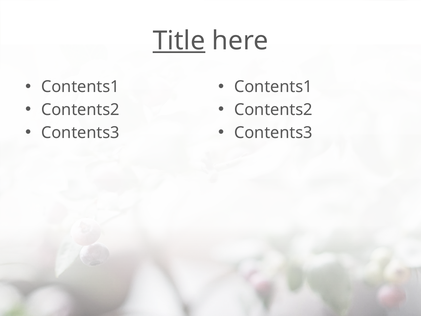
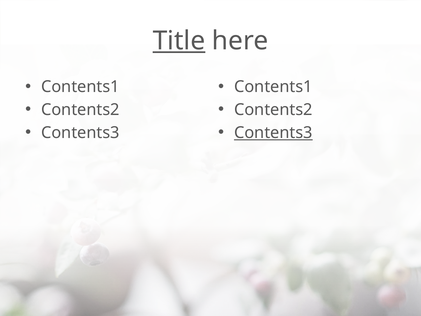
Contents3 underline: none -> present (273, 133)
